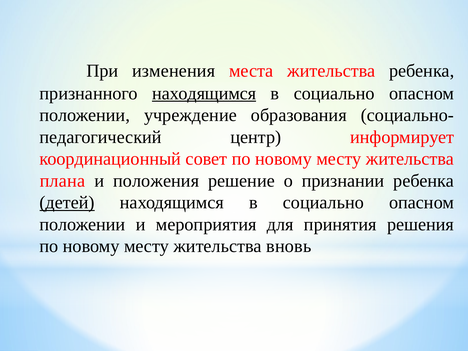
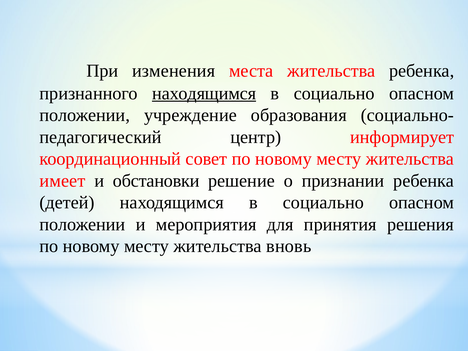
плана: плана -> имеет (62, 181)
положения: положения -> обстановки (156, 181)
детей underline: present -> none (67, 203)
